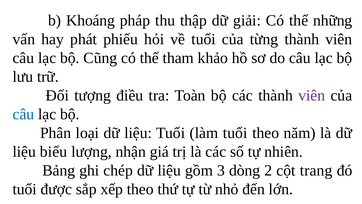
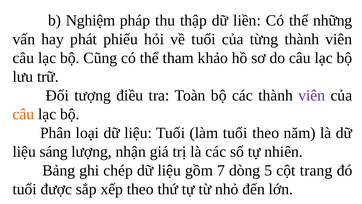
Khoáng: Khoáng -> Nghiệm (91, 21)
giải: giải -> liền (247, 21)
câu colour: blue -> orange (23, 114)
biểu: biểu -> sáng (54, 151)
3: 3 -> 7 (221, 170)
2: 2 -> 5 (268, 170)
